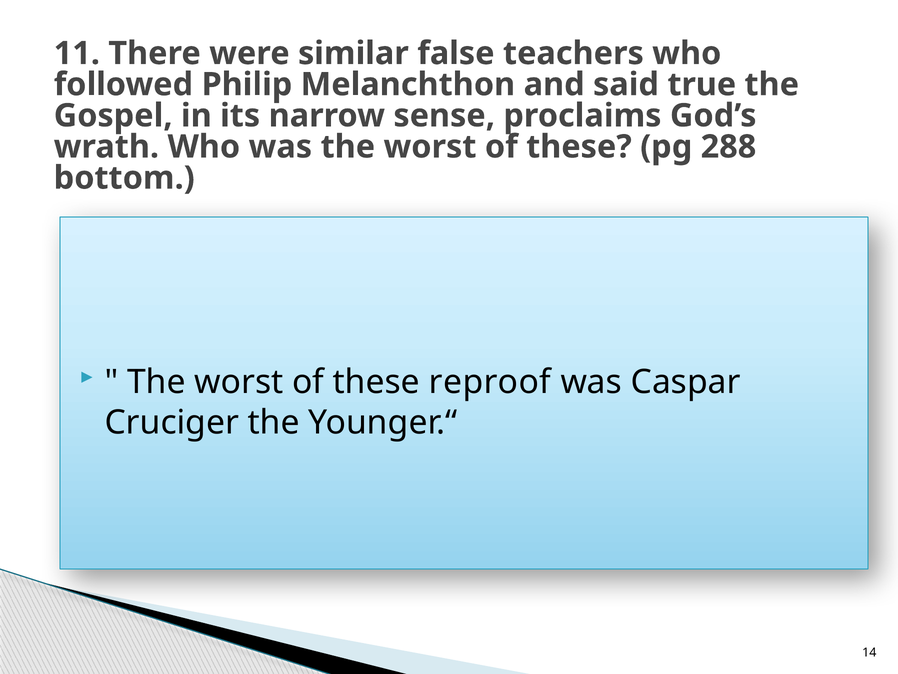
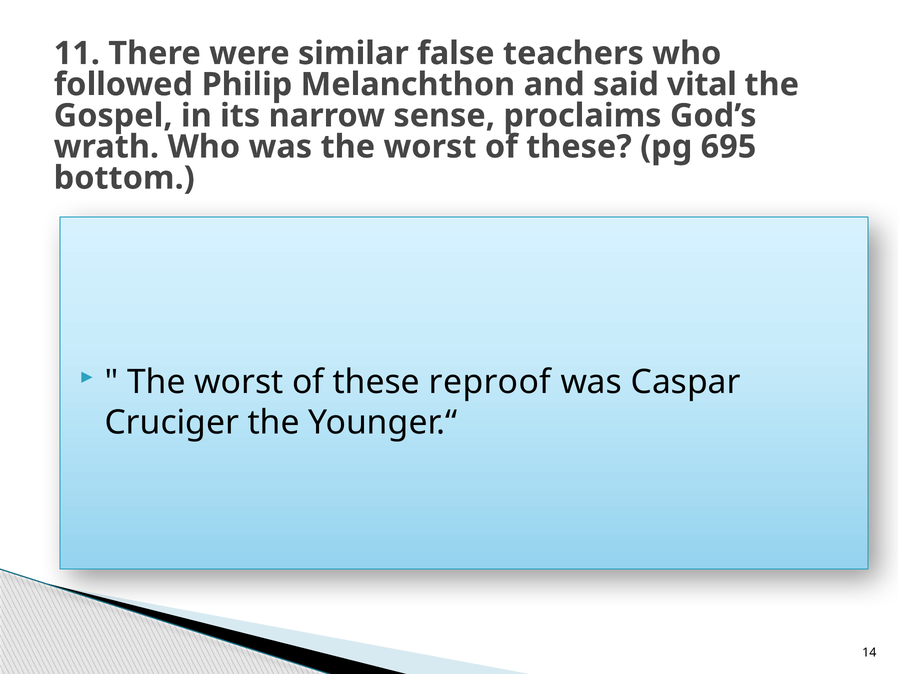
true: true -> vital (702, 84)
288: 288 -> 695 (728, 147)
